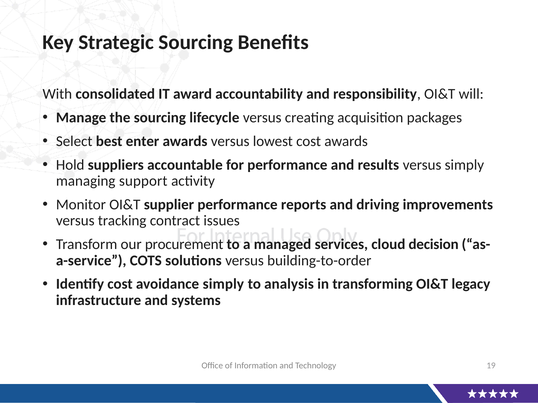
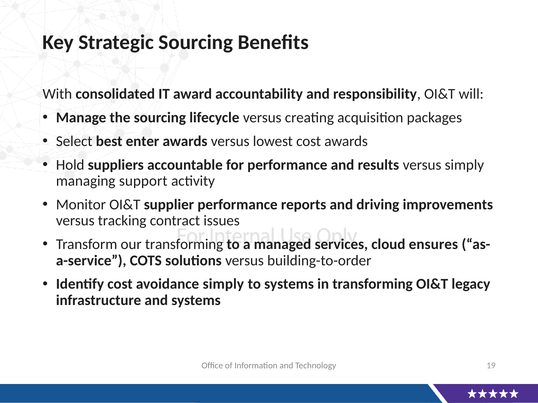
our procurement: procurement -> transforming (184, 245)
decision: decision -> ensures (433, 245)
to analysis: analysis -> systems (289, 284)
